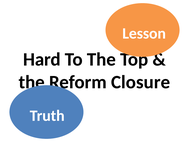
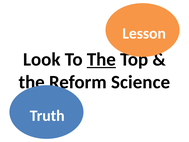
Hard: Hard -> Look (42, 59)
The underline: none -> present (101, 59)
Closure: Closure -> Science (141, 82)
